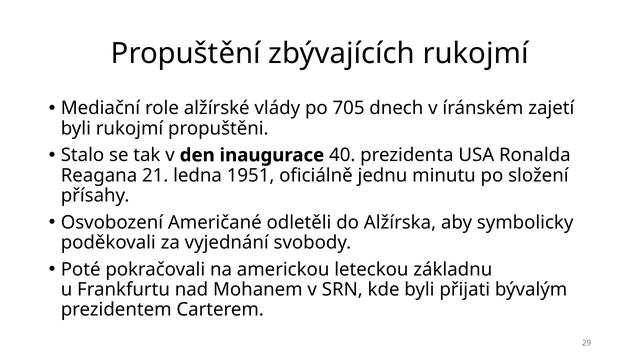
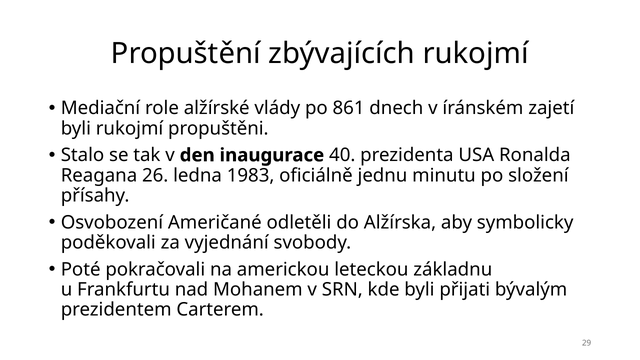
705: 705 -> 861 (349, 108)
21: 21 -> 26 (155, 175)
1951: 1951 -> 1983 (251, 175)
